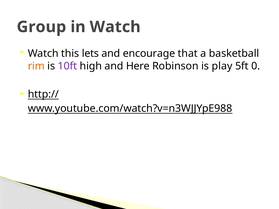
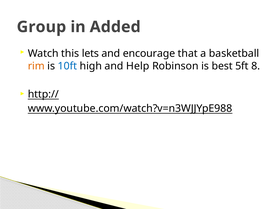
in Watch: Watch -> Added (115, 27)
10ft colour: purple -> blue (67, 66)
Here: Here -> Help (138, 66)
play: play -> best (222, 66)
0: 0 -> 8 (256, 66)
